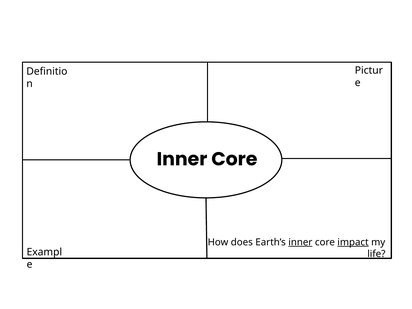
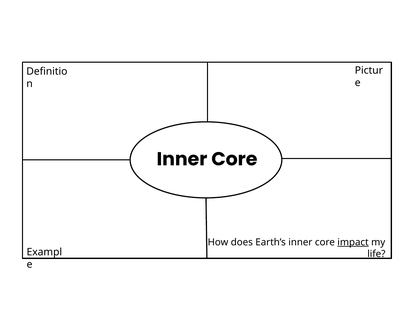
inner underline: present -> none (300, 242)
